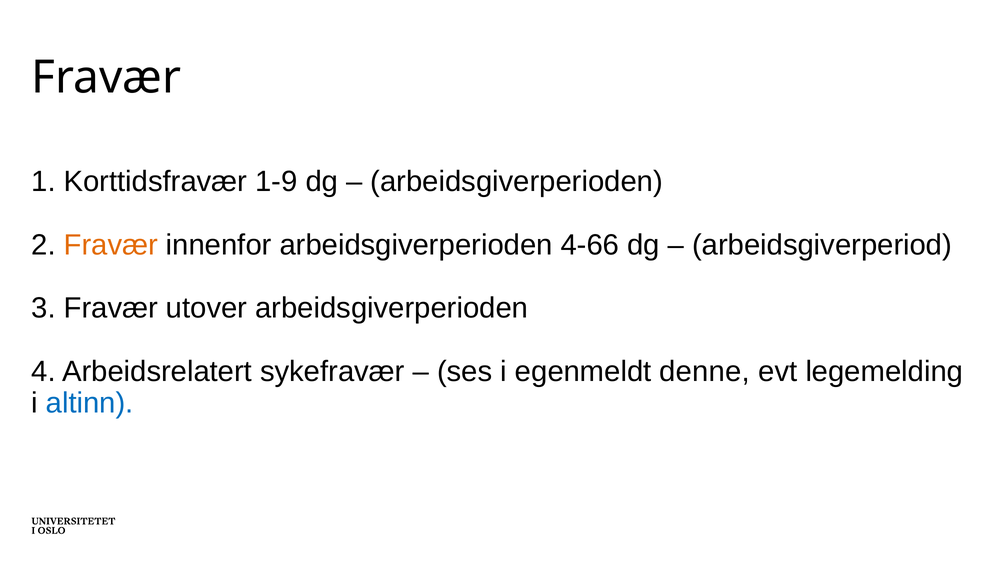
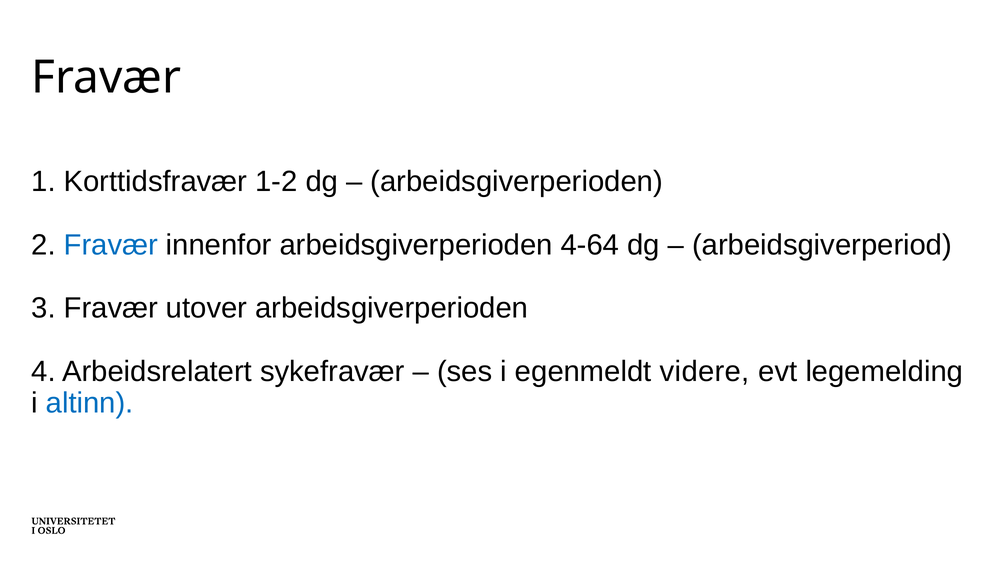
1-9: 1-9 -> 1-2 (276, 182)
Fravær colour: orange -> blue (111, 245)
4-66: 4-66 -> 4-64 (590, 245)
denne: denne -> videre (705, 371)
